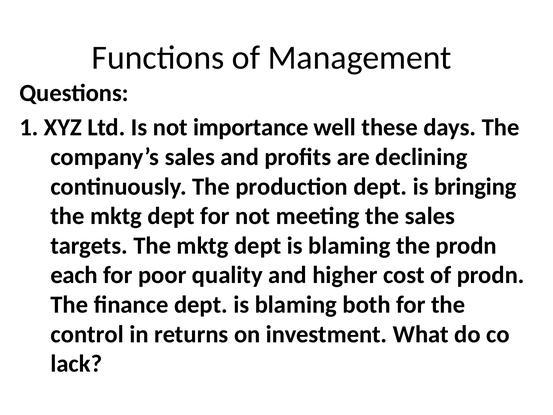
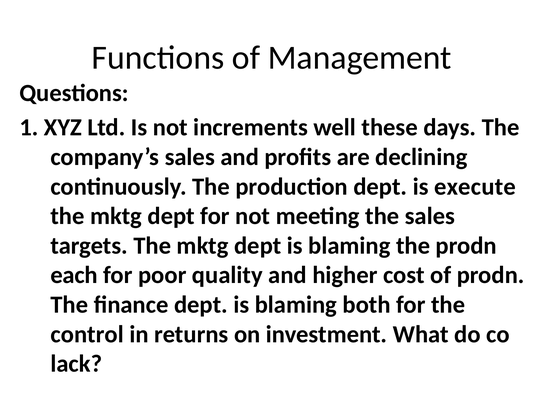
importance: importance -> increments (251, 127)
bringing: bringing -> execute (475, 186)
